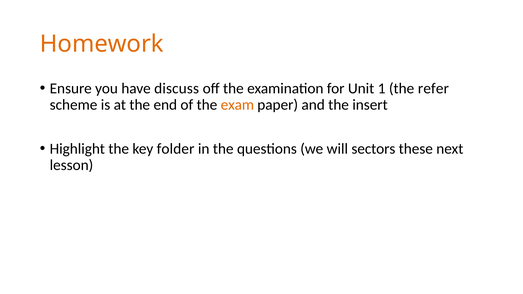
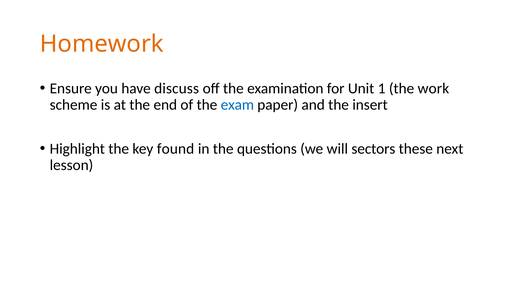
refer: refer -> work (433, 88)
exam colour: orange -> blue (237, 105)
folder: folder -> found (176, 149)
